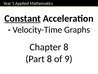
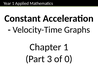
Constant underline: present -> none (23, 18)
Chapter 8: 8 -> 1 (66, 47)
Part 8: 8 -> 3 (49, 59)
9: 9 -> 0 (68, 59)
